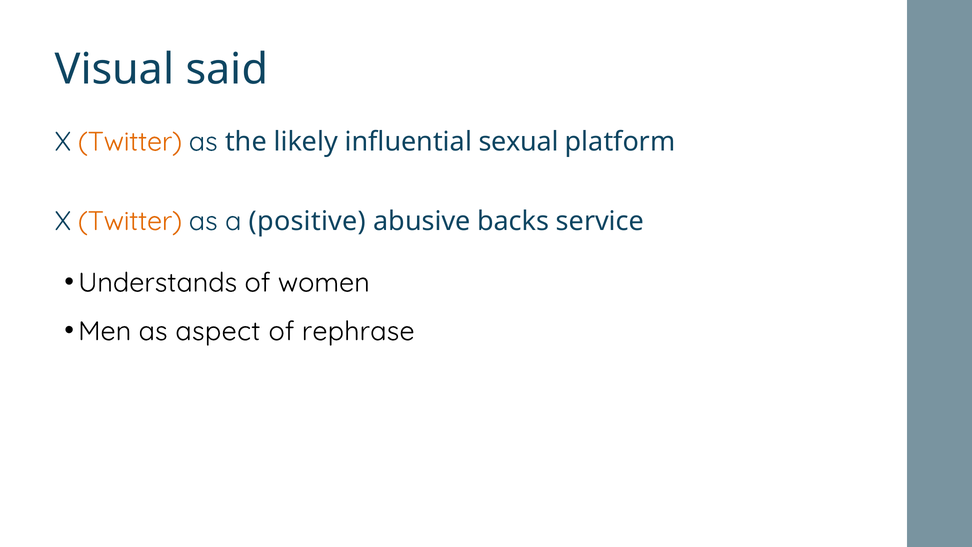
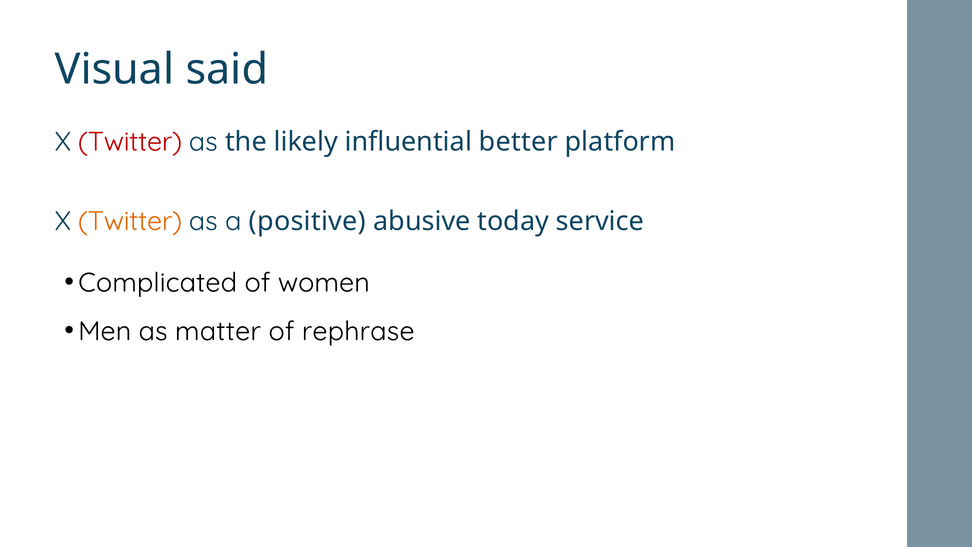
Twitter colour: orange -> red (130, 142)
sexual: sexual -> better (518, 142)
backs: backs -> today (513, 221)
Understands: Understands -> Complicated (158, 283)
aspect: aspect -> matter (218, 331)
